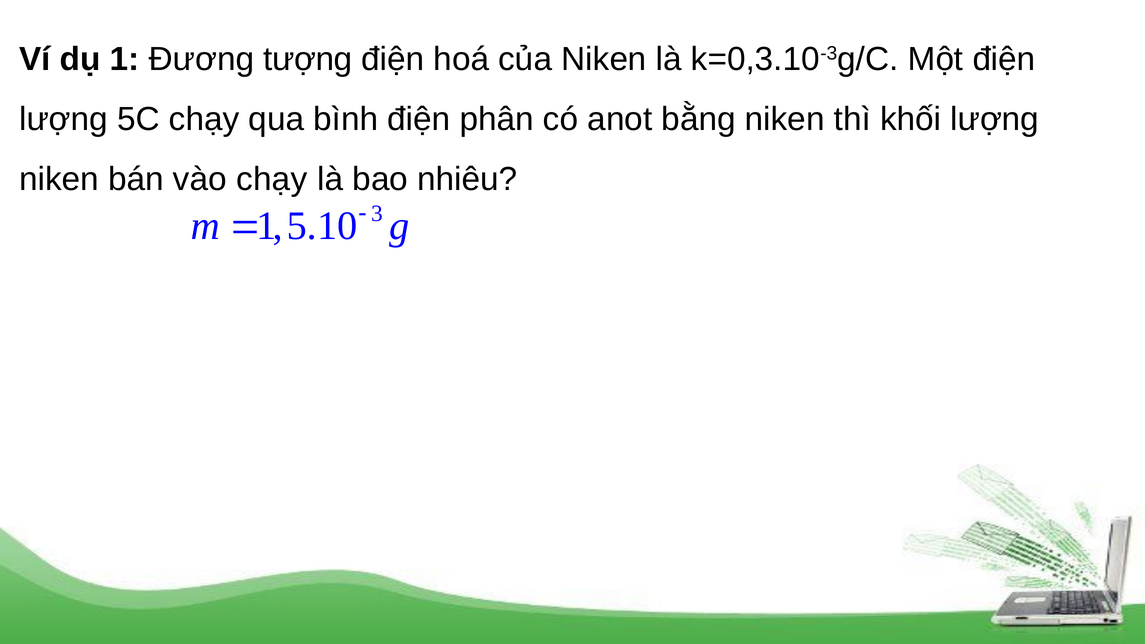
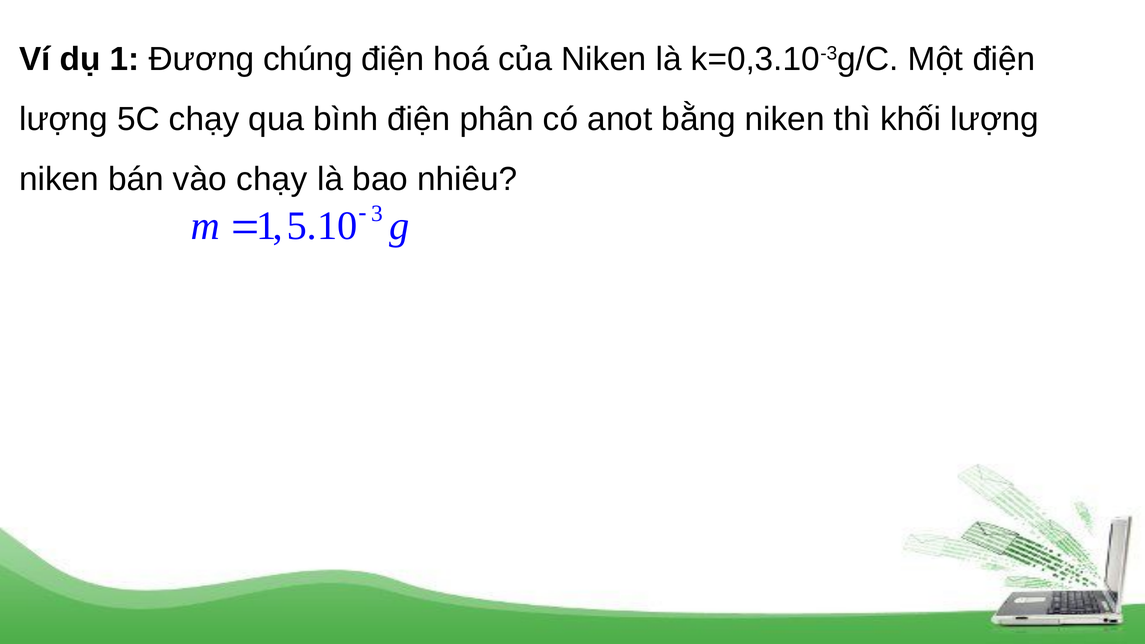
tượng: tượng -> chúng (308, 59)
